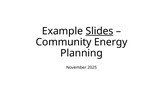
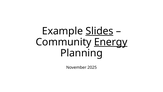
Energy underline: none -> present (111, 42)
